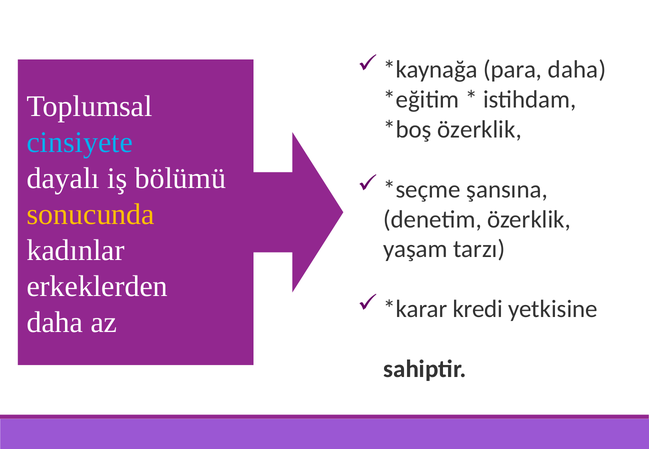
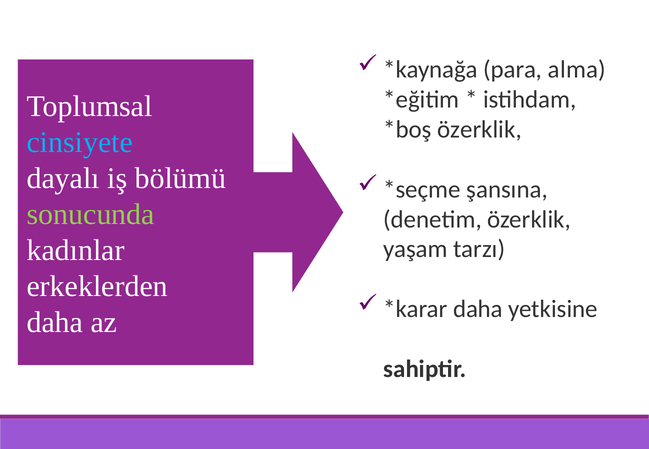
para daha: daha -> alma (577, 70)
sonucunda colour: yellow -> light green (91, 215)
kredi: kredi -> daha (478, 309)
